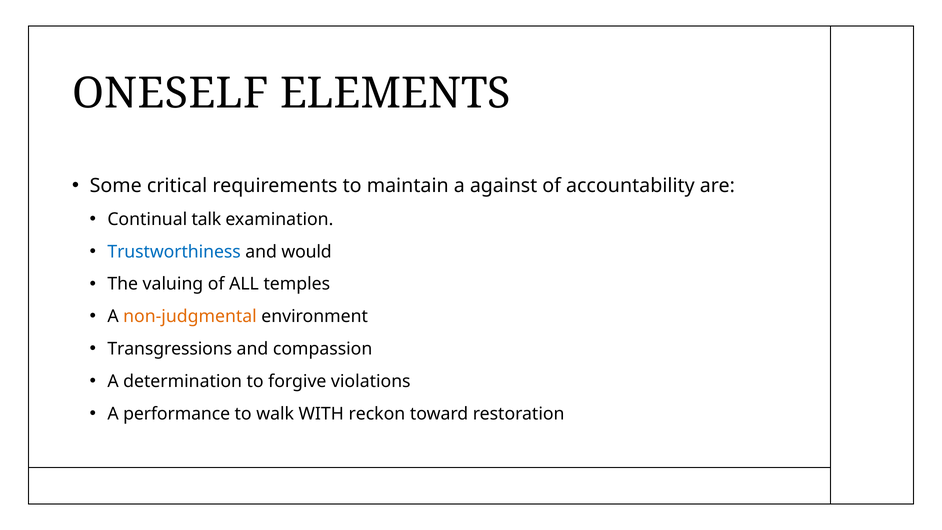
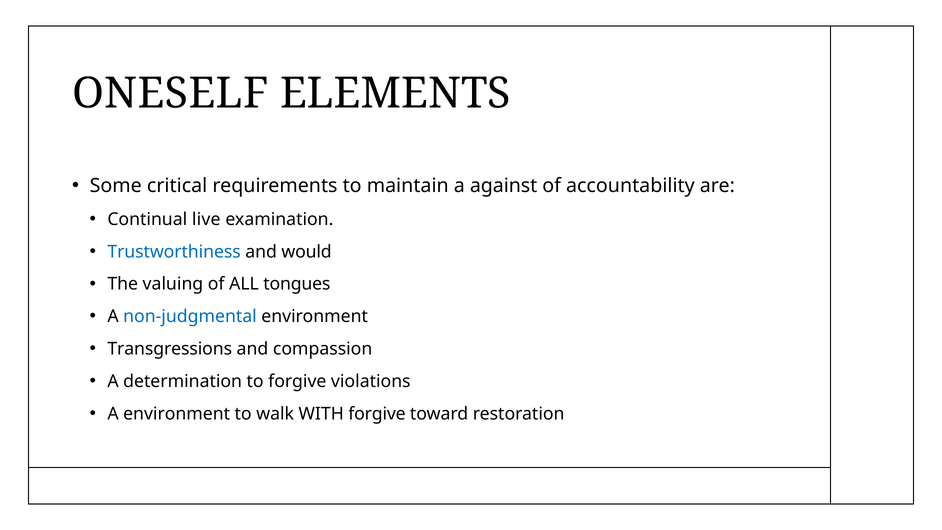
talk: talk -> live (206, 219)
temples: temples -> tongues (297, 284)
non-judgmental colour: orange -> blue (190, 316)
A performance: performance -> environment (177, 414)
WITH reckon: reckon -> forgive (377, 414)
